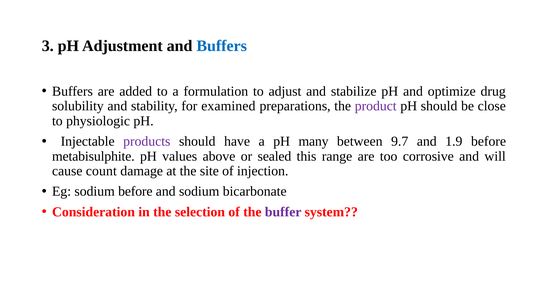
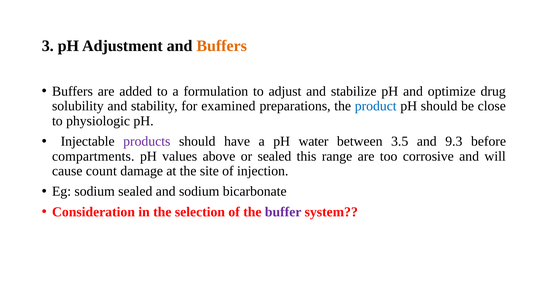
Buffers colour: blue -> orange (222, 46)
product colour: purple -> blue (376, 106)
many: many -> water (314, 142)
9.7: 9.7 -> 3.5 (400, 142)
1.9: 1.9 -> 9.3 (454, 142)
metabisulphite: metabisulphite -> compartments (93, 156)
sodium before: before -> sealed (135, 192)
